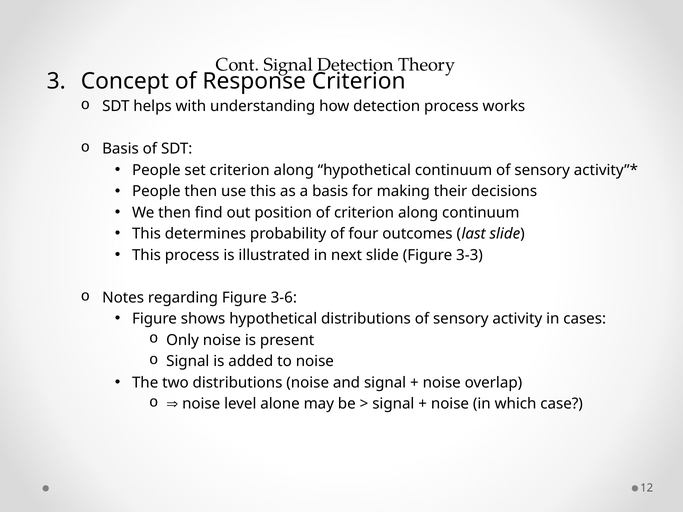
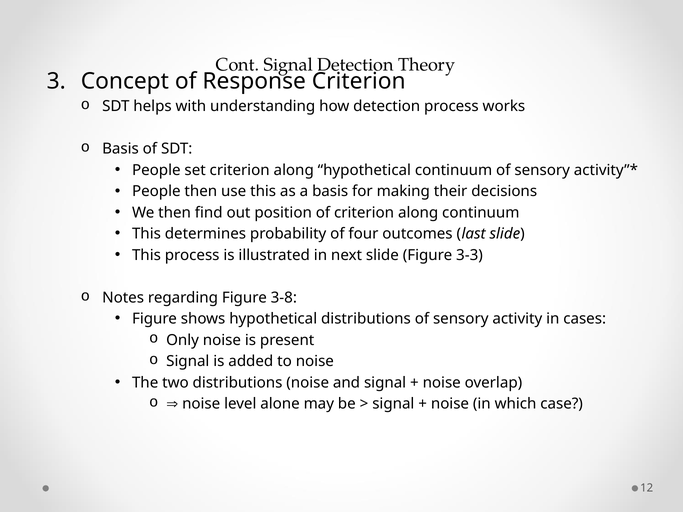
3-6: 3-6 -> 3-8 (284, 298)
